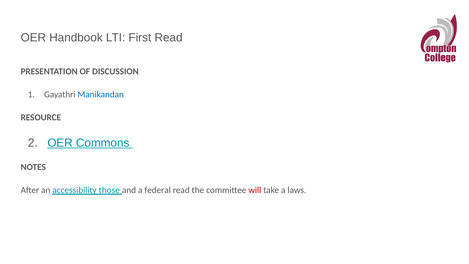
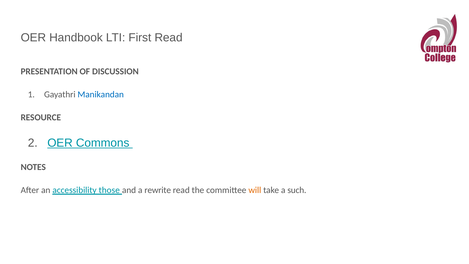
federal: federal -> rewrite (158, 190)
will colour: red -> orange (255, 190)
laws: laws -> such (297, 190)
